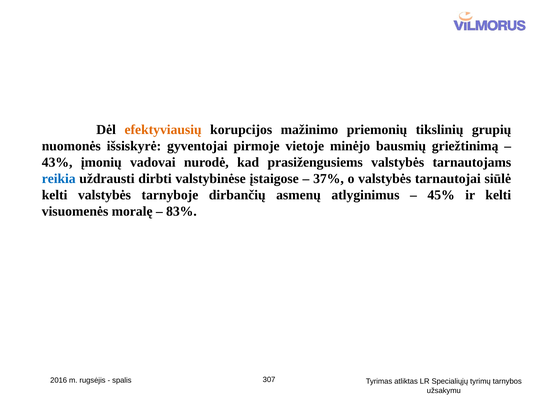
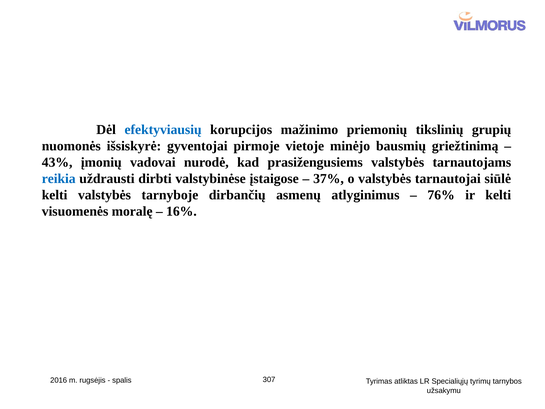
efektyviausių colour: orange -> blue (163, 129)
45%: 45% -> 76% (441, 195)
83%: 83% -> 16% (181, 211)
